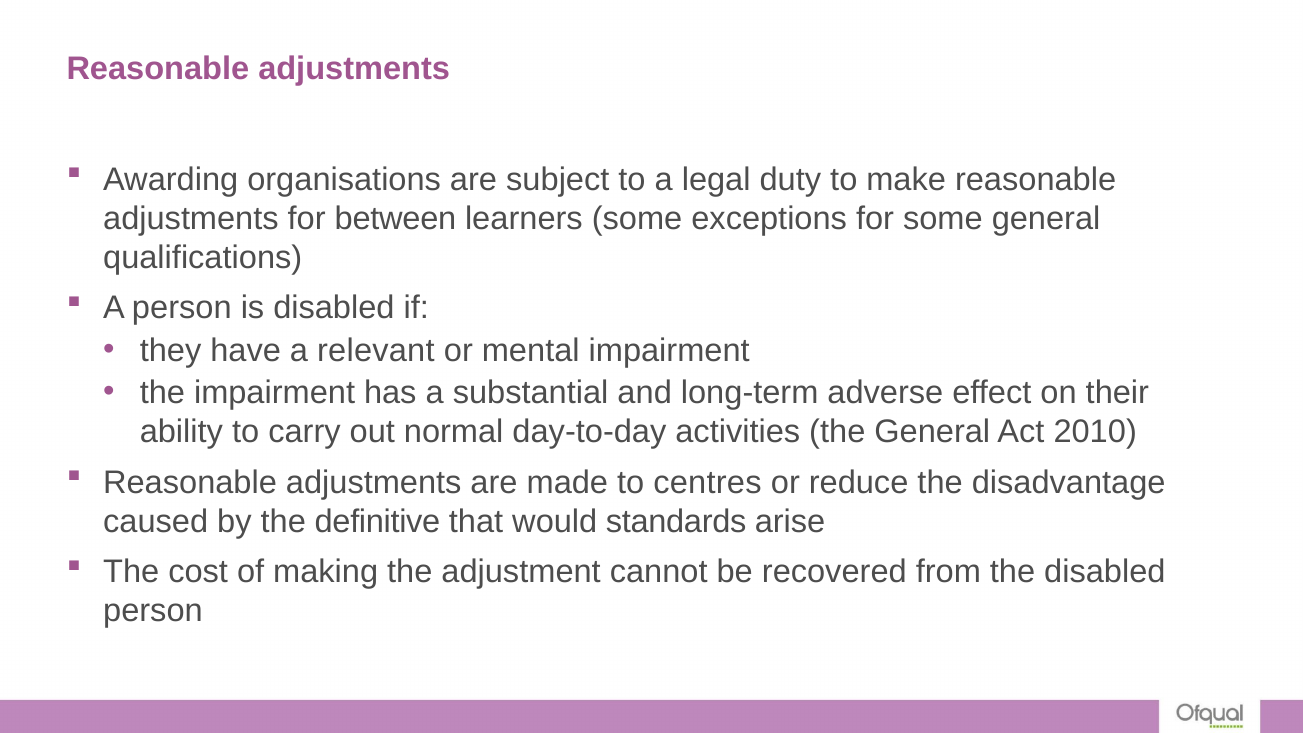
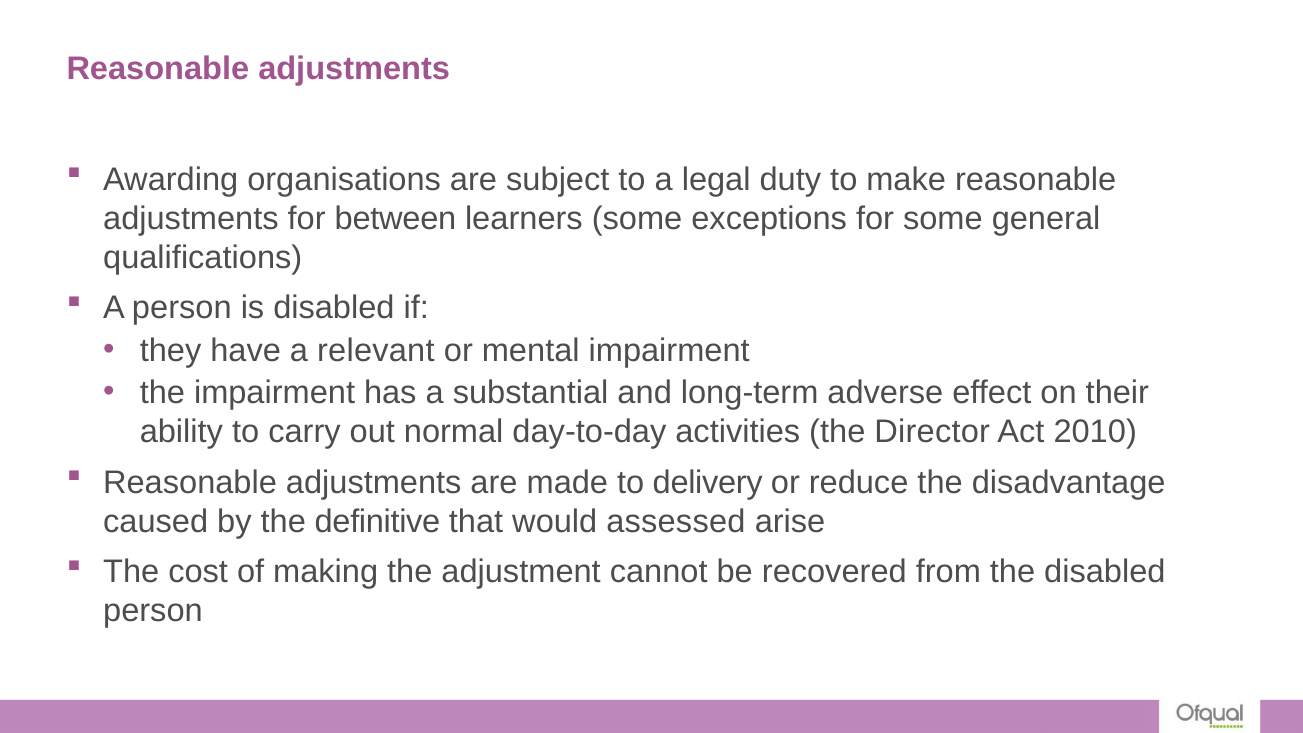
the General: General -> Director (932, 432)
centres: centres -> delivery (708, 482)
standards: standards -> assessed (676, 521)
